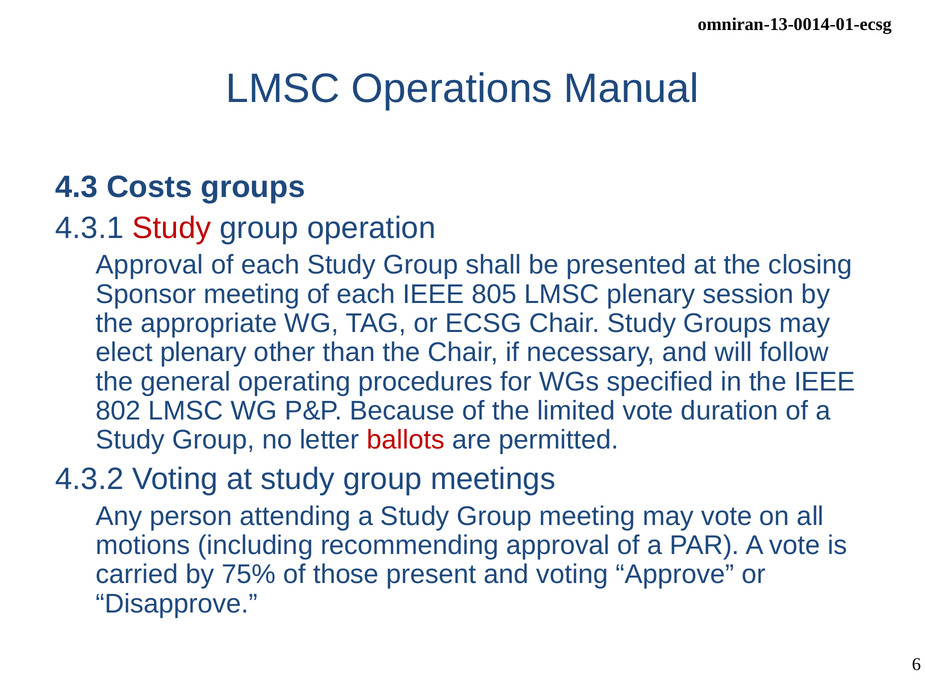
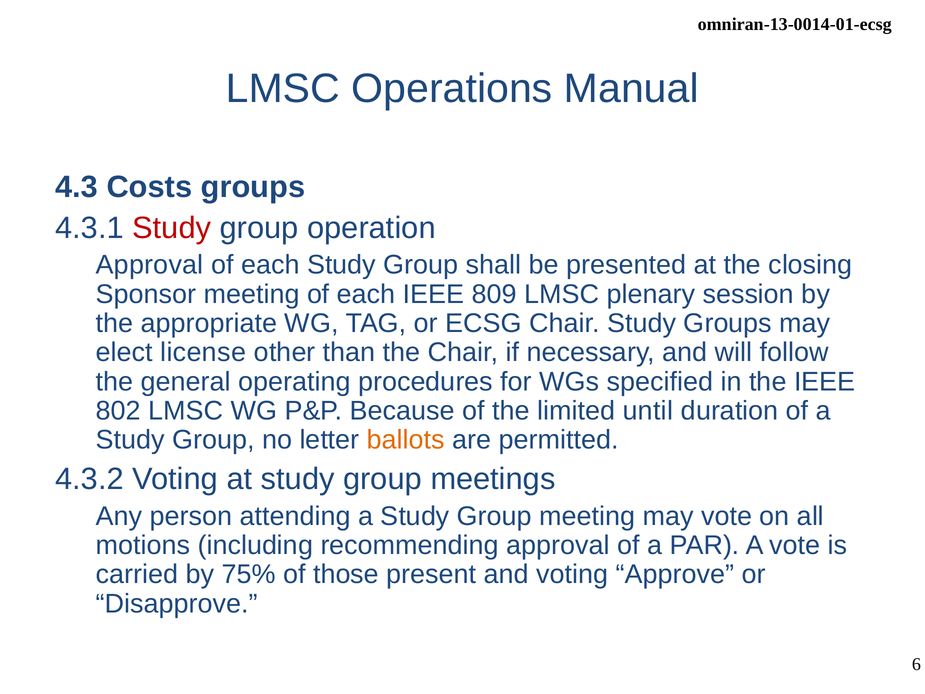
805: 805 -> 809 (494, 294)
elect plenary: plenary -> license (203, 352)
limited vote: vote -> until (648, 411)
ballots colour: red -> orange (406, 440)
